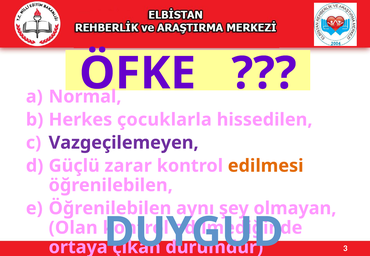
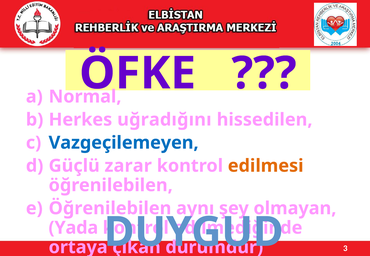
çocuklarla: çocuklarla -> uğradığını (164, 120)
Vazgeçilemeyen colour: purple -> blue (124, 143)
Olan: Olan -> Yada (73, 228)
